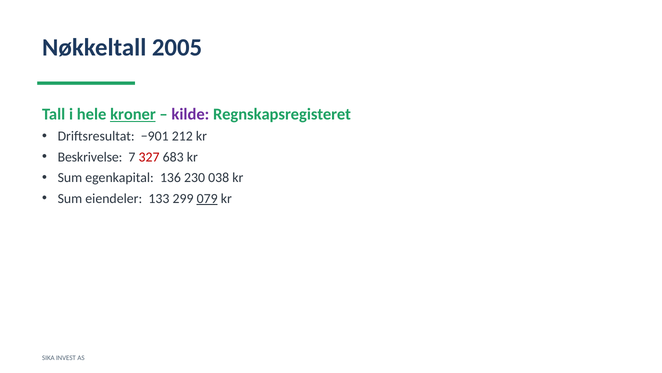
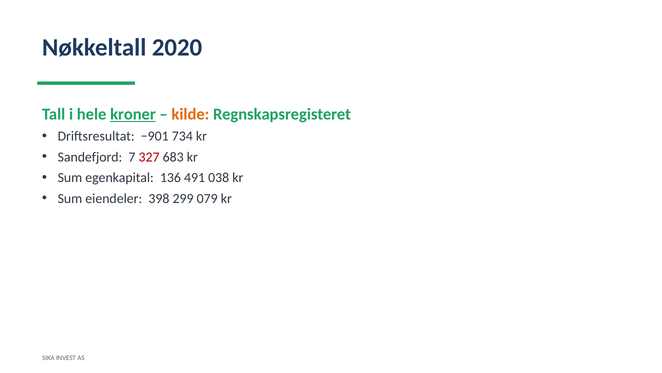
2005: 2005 -> 2020 (177, 47)
kilde colour: purple -> orange (190, 114)
212: 212 -> 734 (182, 136)
Beskrivelse: Beskrivelse -> Sandefjord (90, 157)
230: 230 -> 491 (195, 178)
133: 133 -> 398 (159, 198)
079 underline: present -> none (207, 198)
